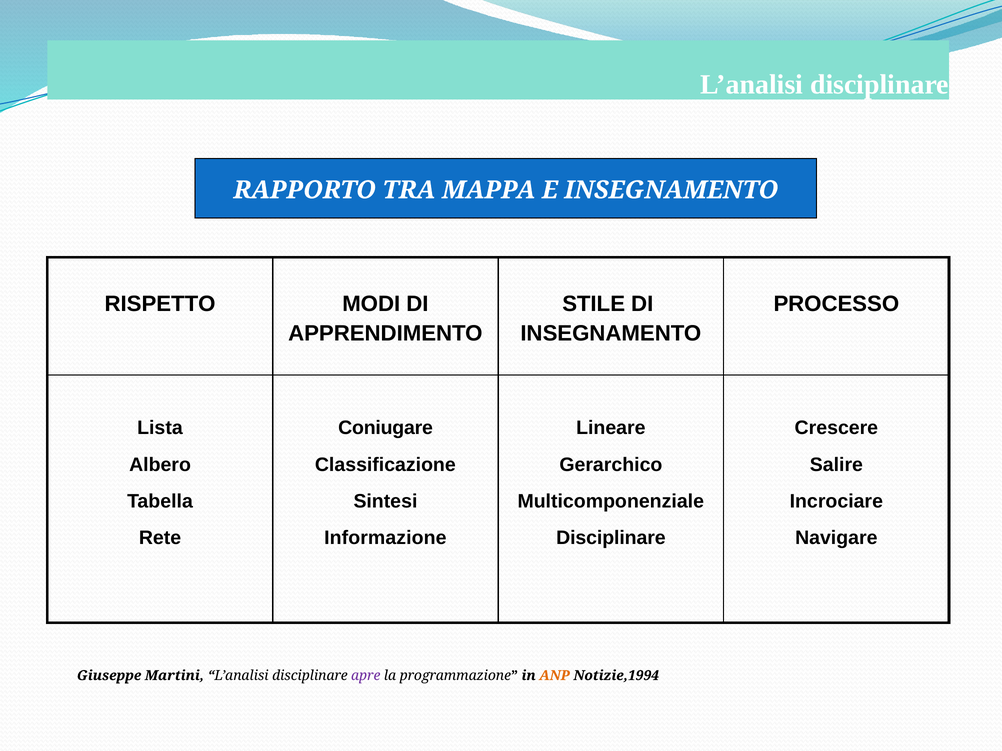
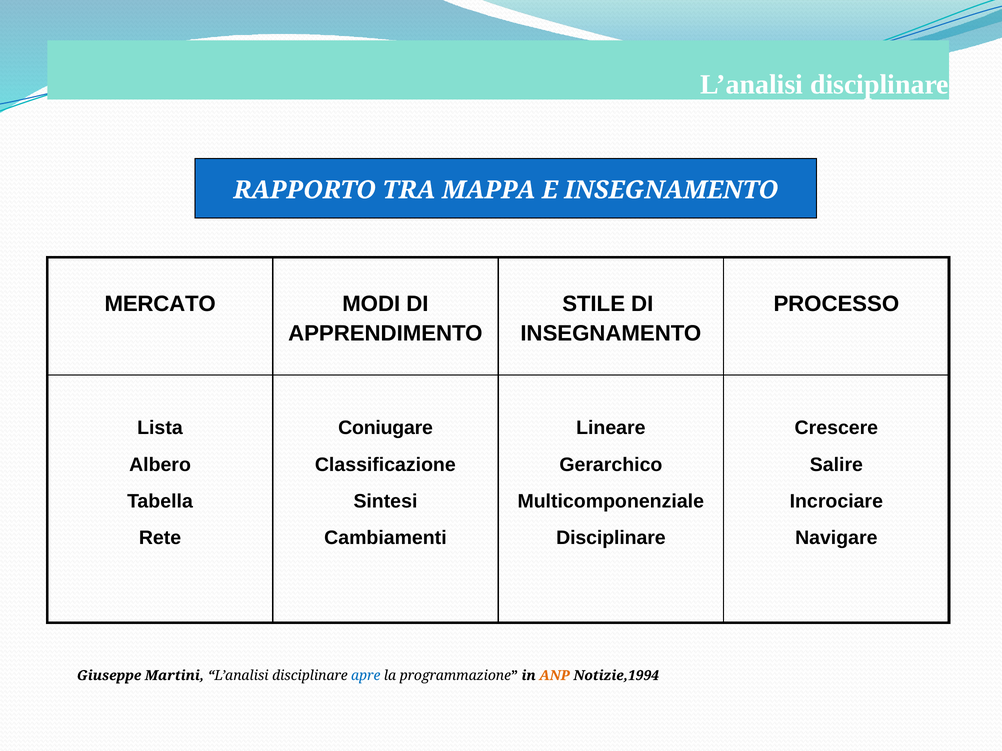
RISPETTO: RISPETTO -> MERCATO (160, 304)
Informazione: Informazione -> Cambiamenti (385, 538)
apre colour: purple -> blue (366, 676)
